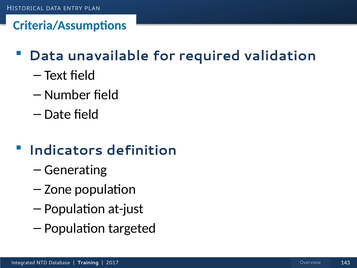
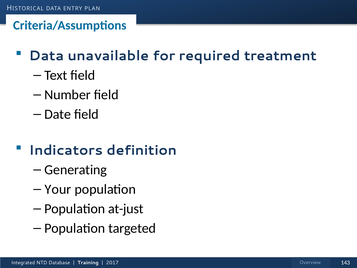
validation: validation -> treatment (280, 56)
Zone: Zone -> Your (58, 189)
